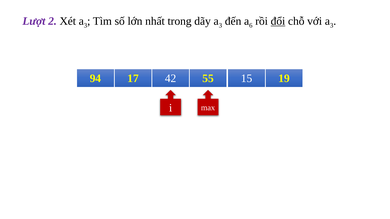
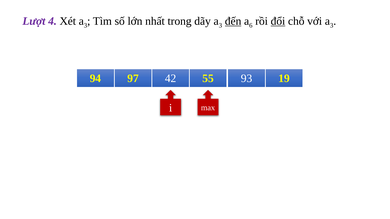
2: 2 -> 4 (52, 21)
đến underline: none -> present (233, 21)
17: 17 -> 97 (133, 79)
15: 15 -> 93 (247, 79)
